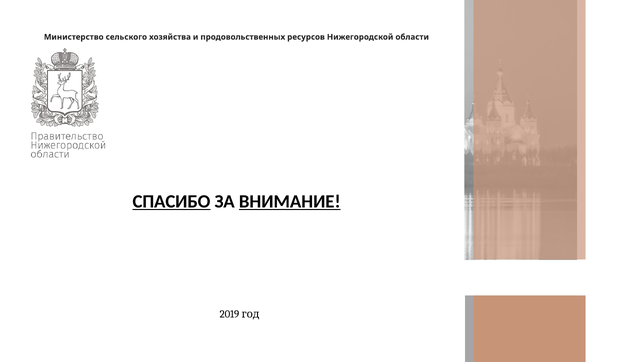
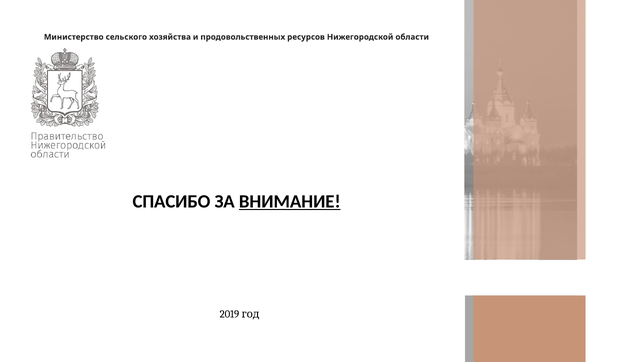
СПАСИБО underline: present -> none (171, 202)
